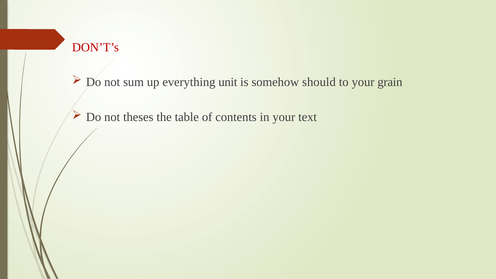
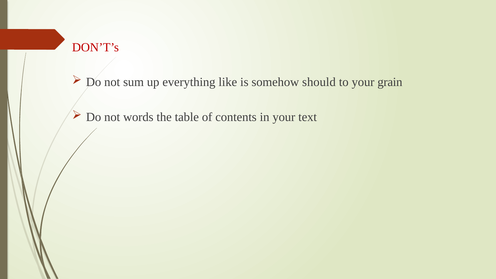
unit: unit -> like (228, 82)
theses: theses -> words (138, 117)
